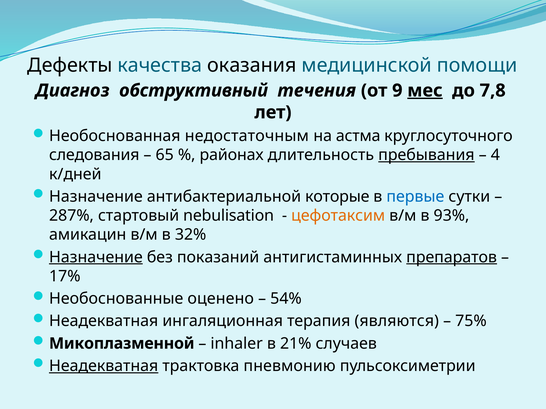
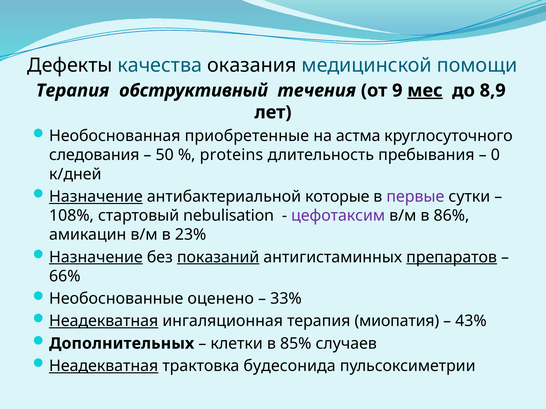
Диагноз: Диагноз -> Терапия (73, 91)
7,8: 7,8 -> 8,9 (493, 91)
недостаточным: недостаточным -> приобретенные (247, 136)
65: 65 -> 50 (165, 155)
районах: районах -> proteins (231, 155)
пребывания underline: present -> none (426, 155)
4: 4 -> 0 (495, 155)
Назначение underline: none -> present (96, 197)
первые colour: blue -> purple (415, 197)
287%: 287% -> 108% (71, 216)
цефотаксим colour: orange -> purple (338, 216)
93%: 93% -> 86% (451, 216)
32%: 32% -> 23% (191, 235)
показаний underline: none -> present (218, 257)
17%: 17% -> 66% (65, 277)
54%: 54% -> 33% (286, 299)
Неадекватная underline: none -> present (104, 321)
являются: являются -> миопатия (397, 321)
75%: 75% -> 43% (471, 321)
Микоплазменной: Микоплазменной -> Дополнительных (122, 344)
inhaler: inhaler -> клетки (237, 344)
21%: 21% -> 85% (296, 344)
пневмонию: пневмонию -> будесонида (290, 366)
